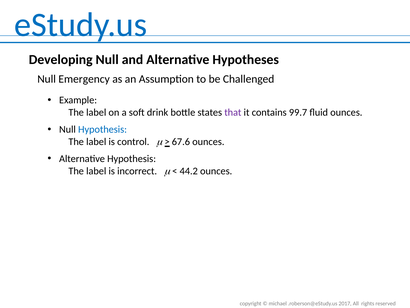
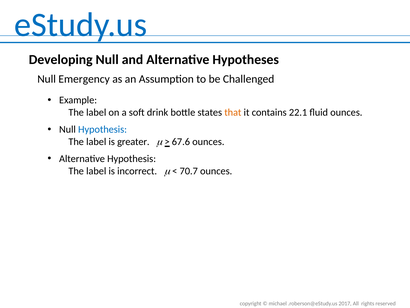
that colour: purple -> orange (233, 112)
99.7: 99.7 -> 22.1 (298, 112)
control: control -> greater (133, 142)
44.2: 44.2 -> 70.7 (189, 171)
